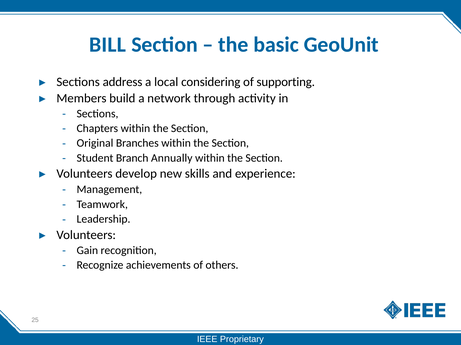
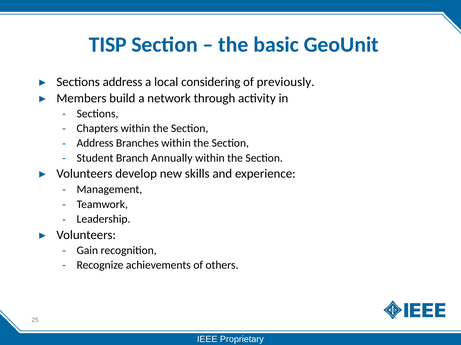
BILL: BILL -> TISP (108, 45)
supporting: supporting -> previously (286, 82)
Original: Original -> Address (95, 143)
